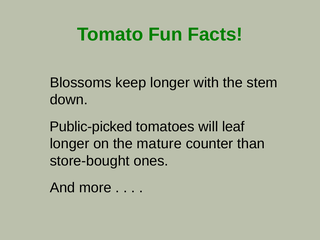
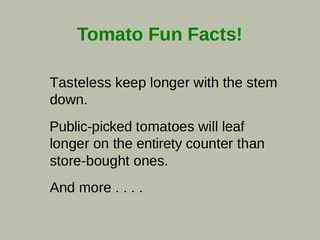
Blossoms: Blossoms -> Tasteless (81, 83)
mature: mature -> entirety (159, 144)
